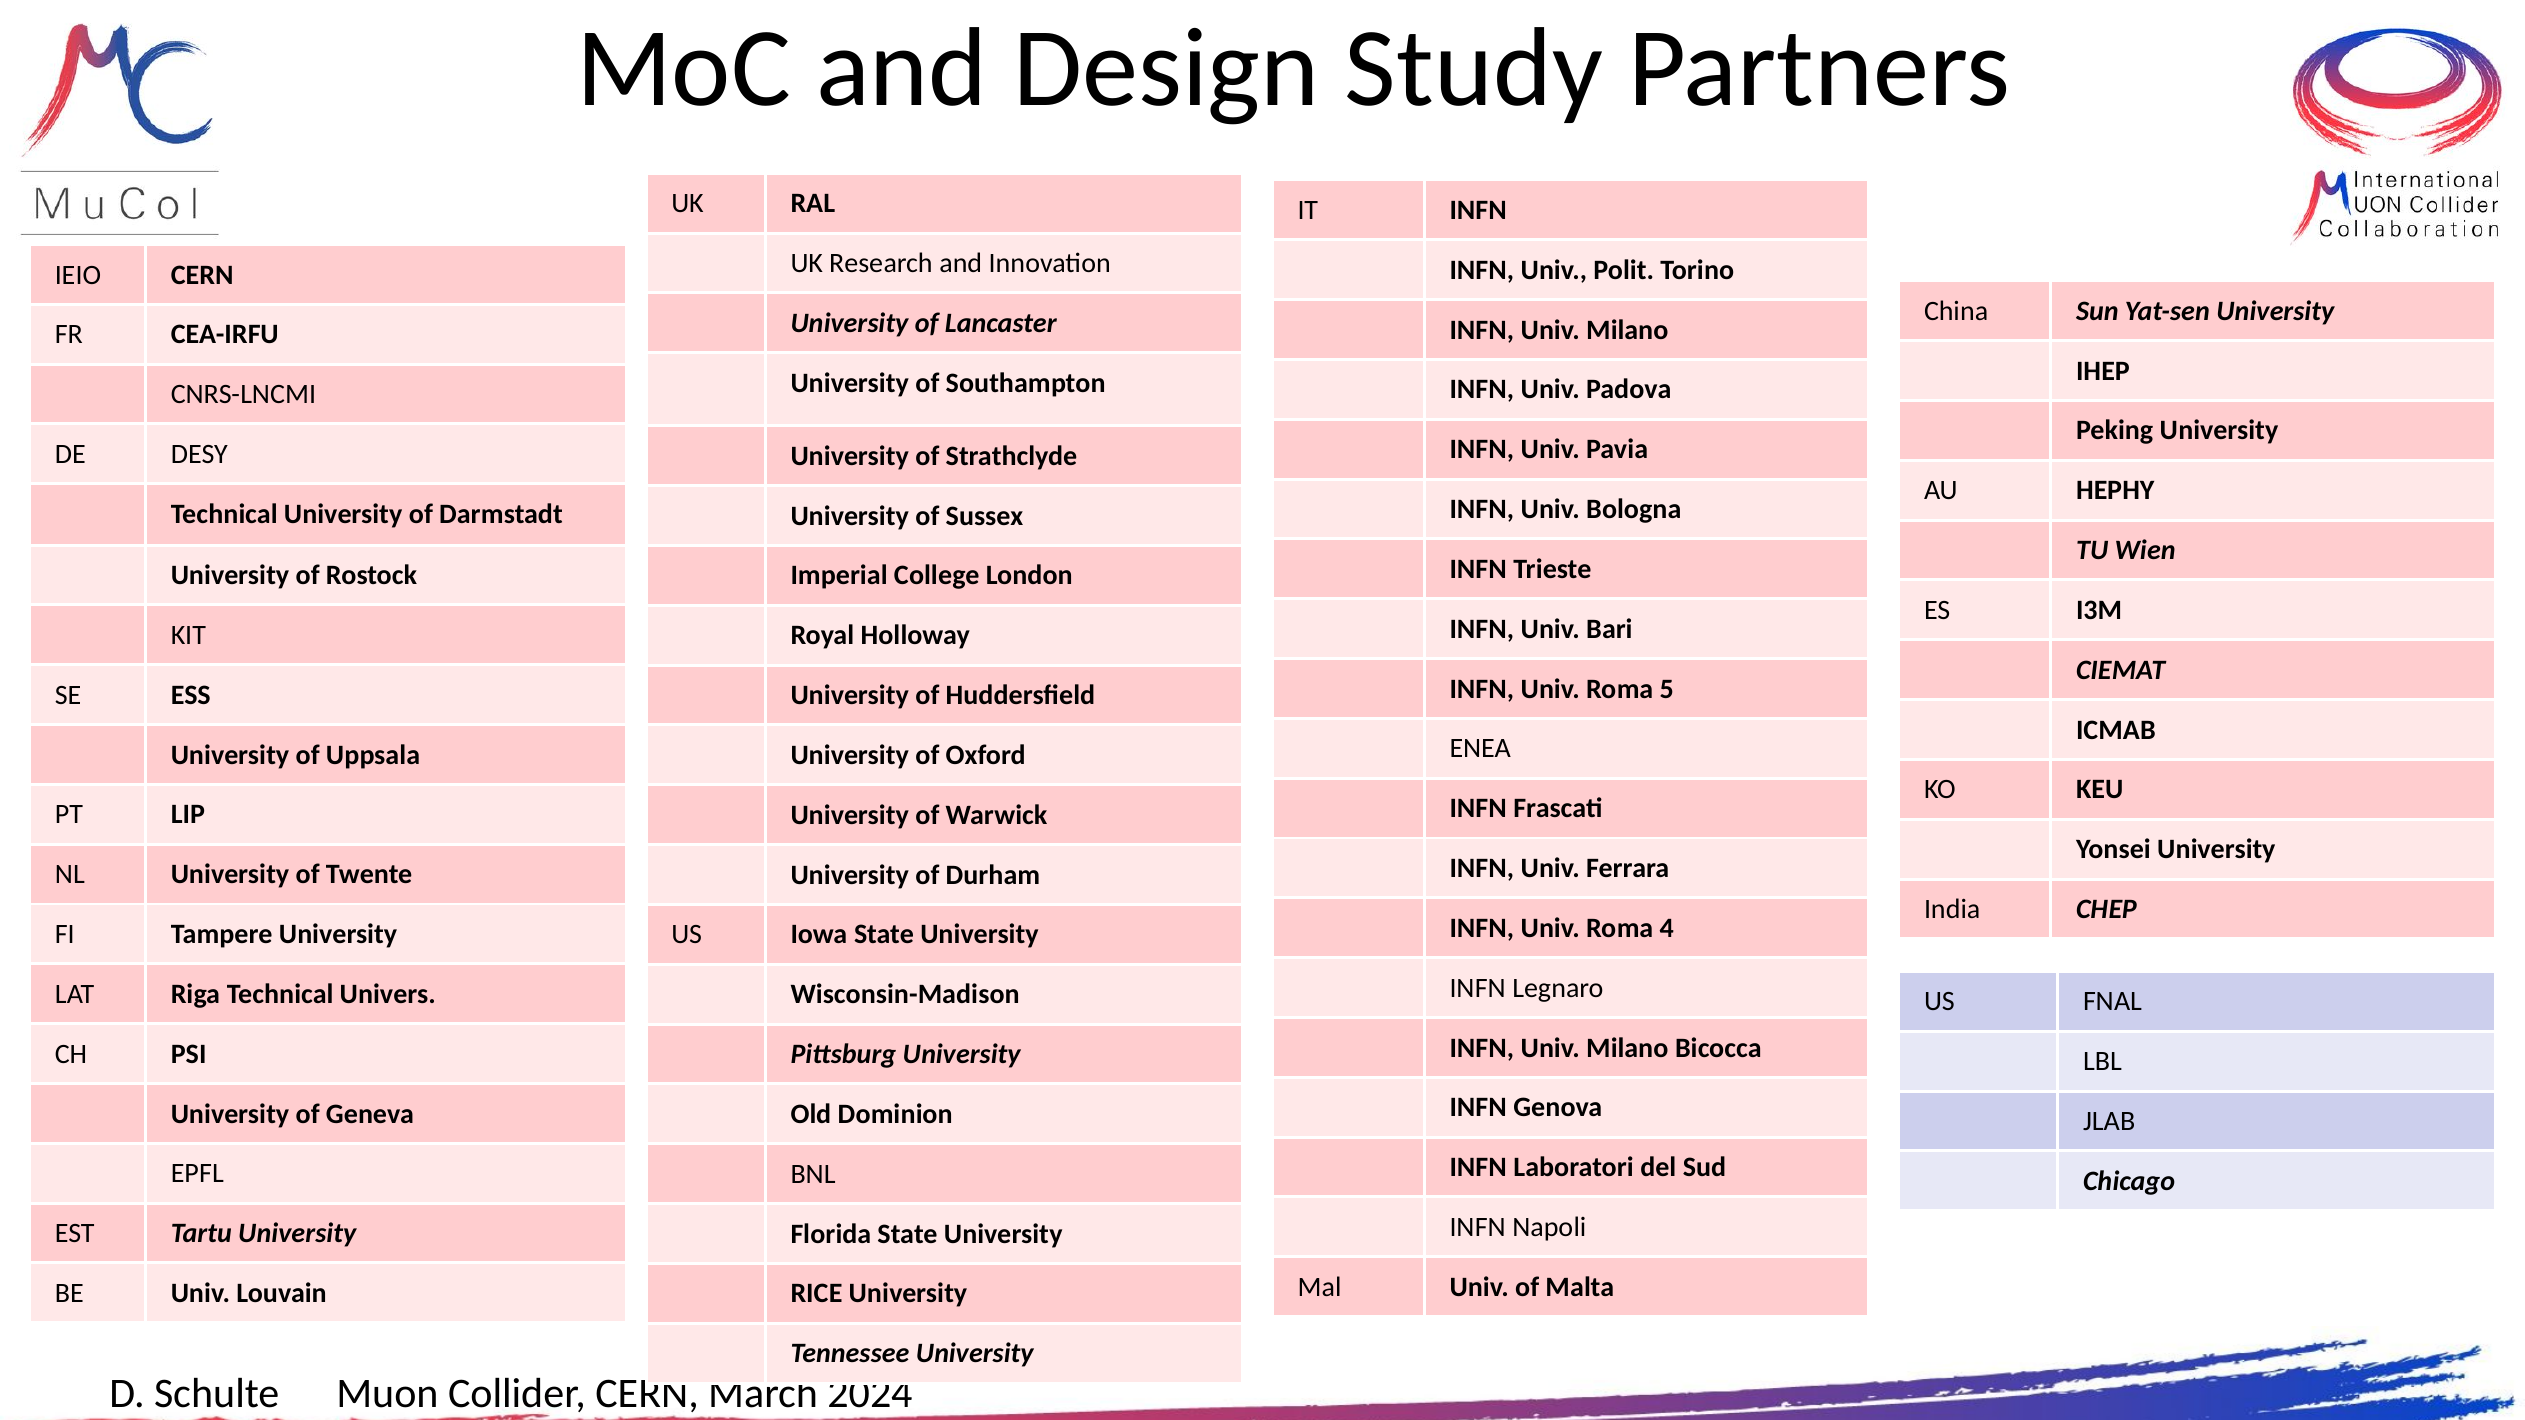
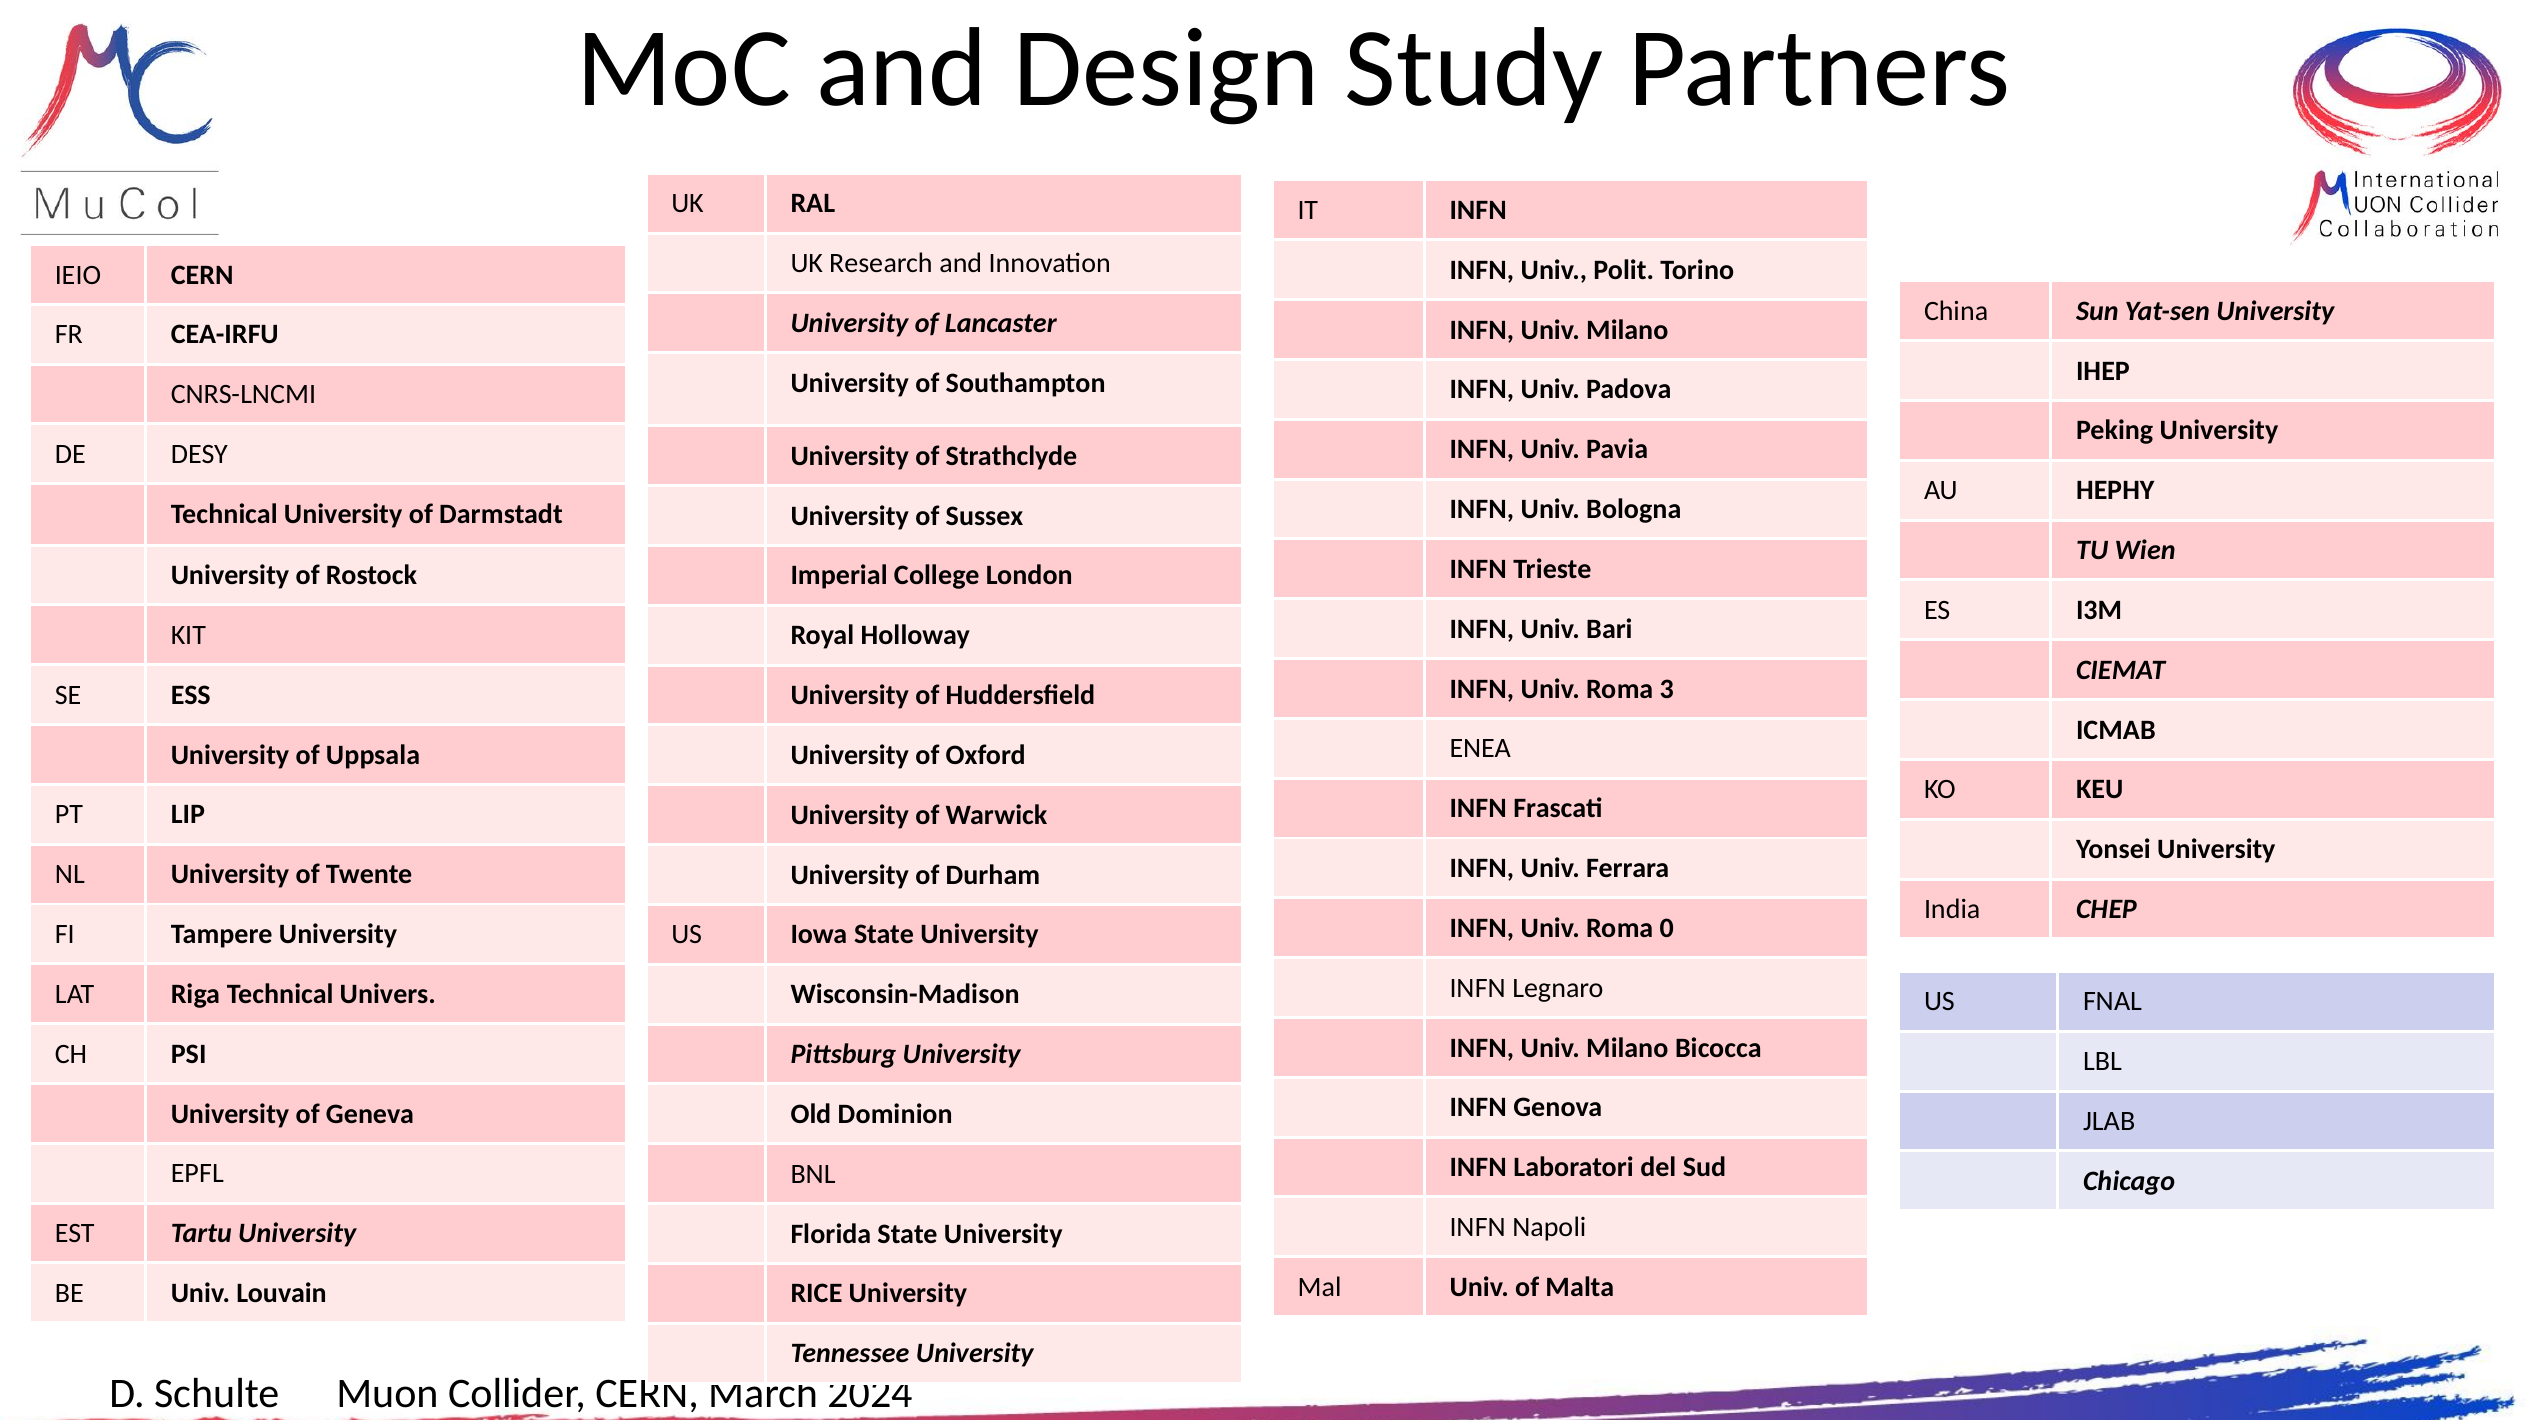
Roma 5: 5 -> 3 (1667, 689)
4: 4 -> 0 (1667, 928)
